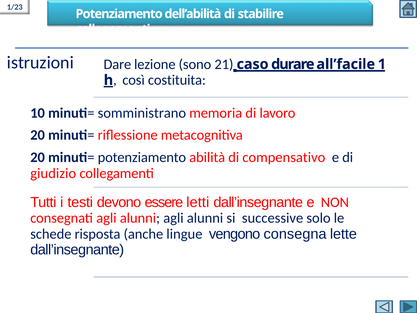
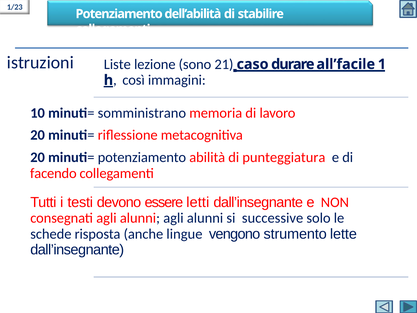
Dare: Dare -> Liste (117, 64)
costituita: costituita -> immagini (177, 80)
compensativo: compensativo -> punteggiatura (284, 157)
giudizio: giudizio -> facendo (53, 173)
consegna: consegna -> strumento (295, 234)
